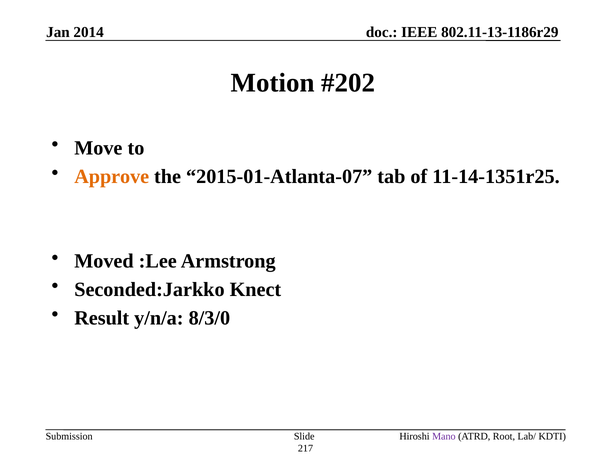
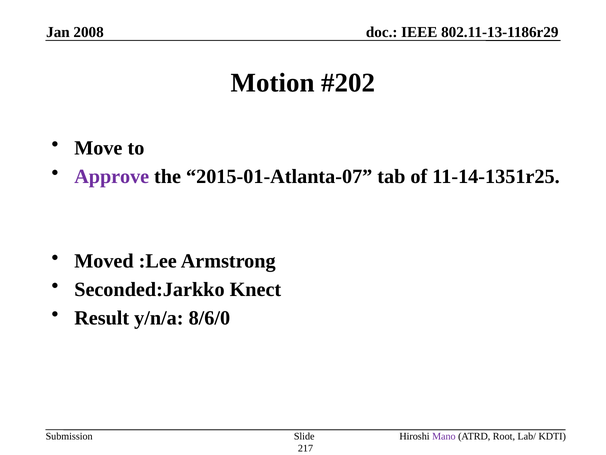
2014: 2014 -> 2008 (89, 32)
Approve colour: orange -> purple (112, 176)
8/3/0: 8/3/0 -> 8/6/0 (209, 318)
